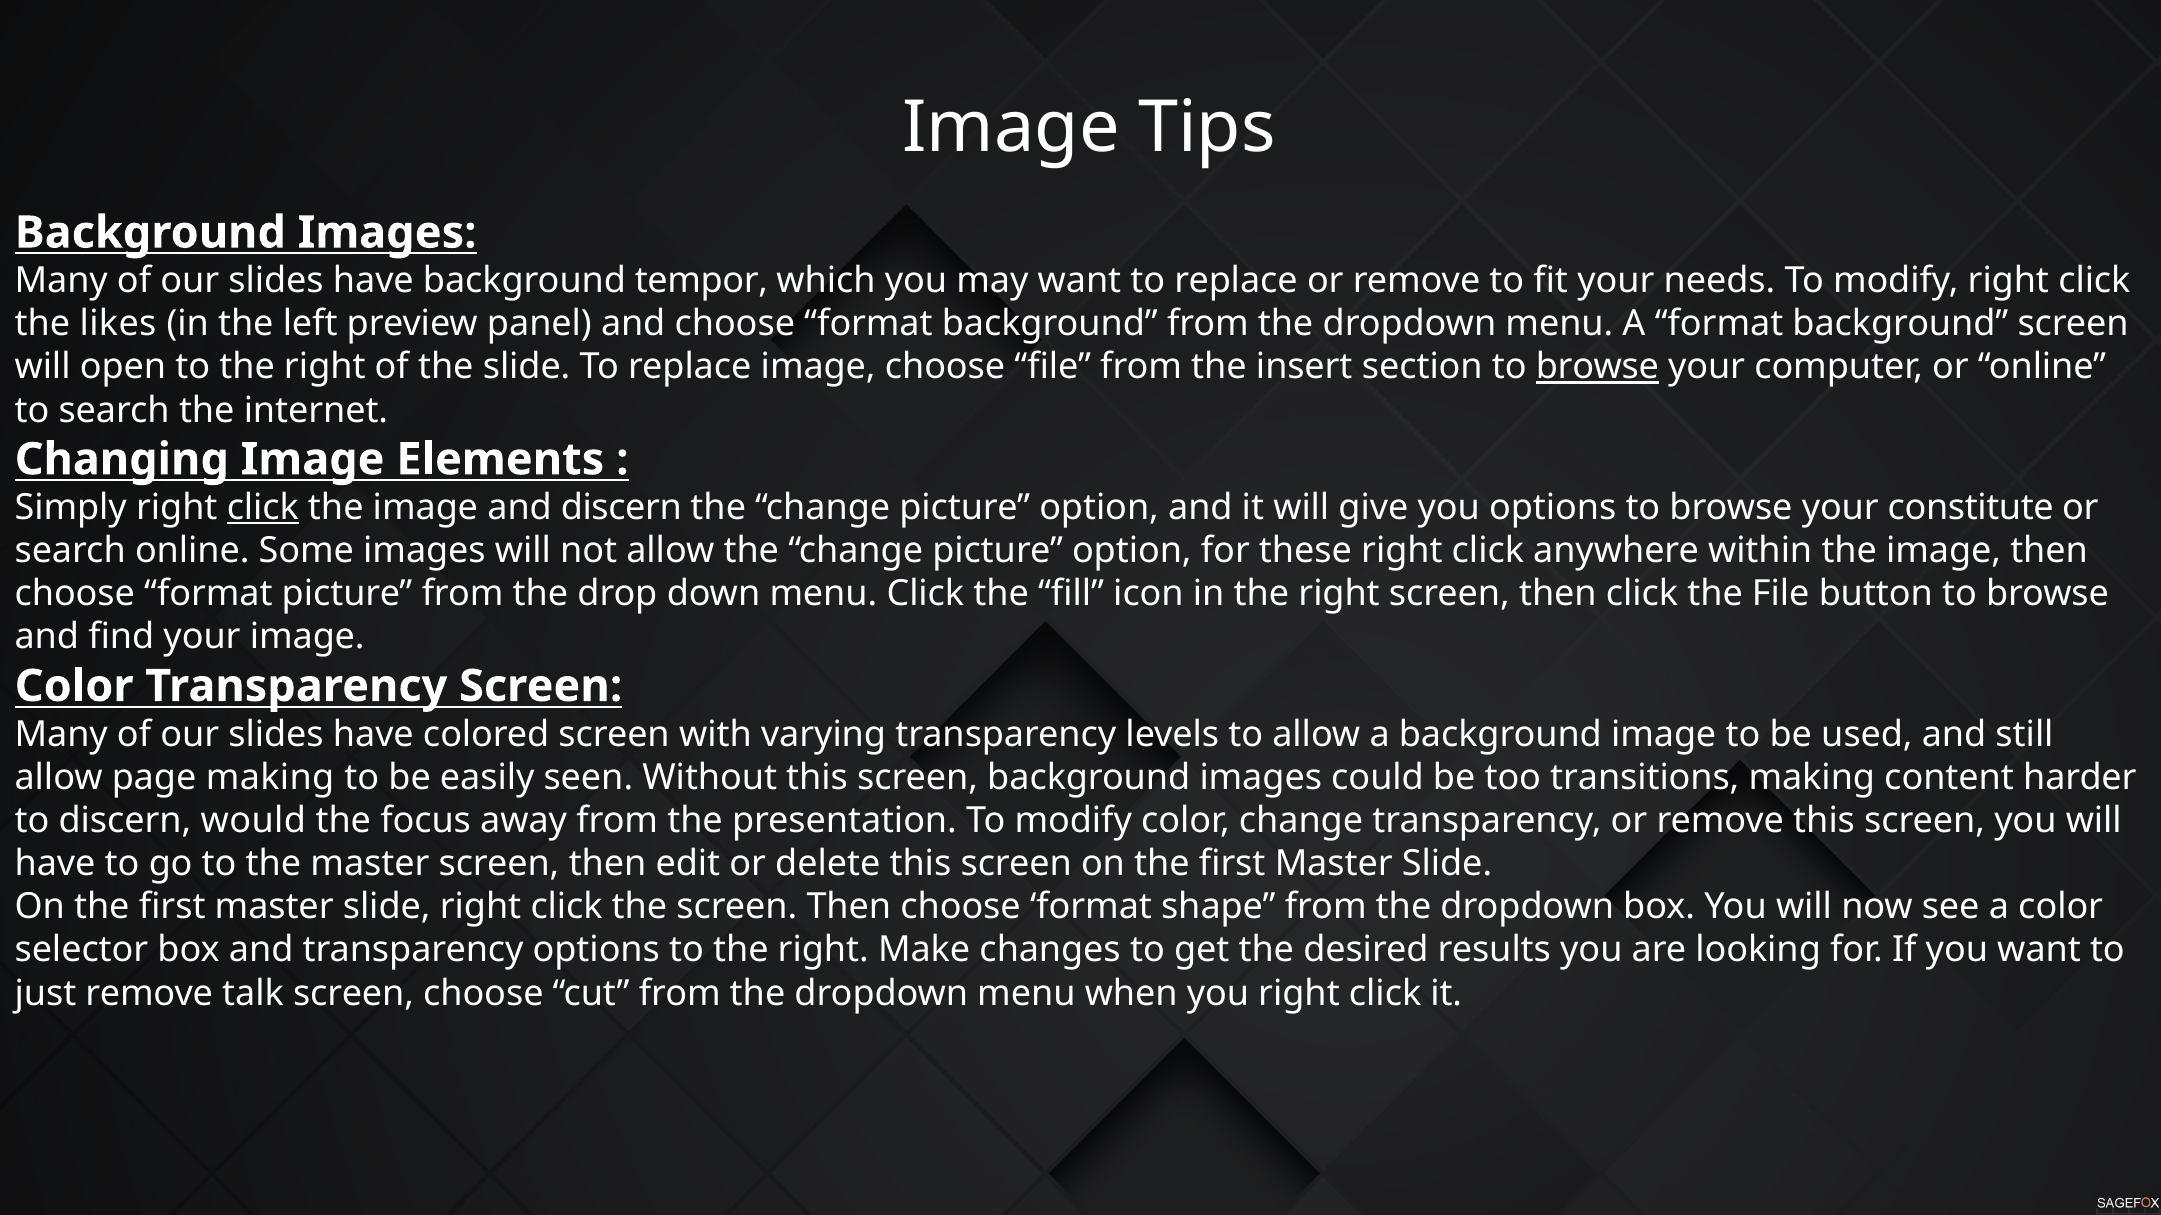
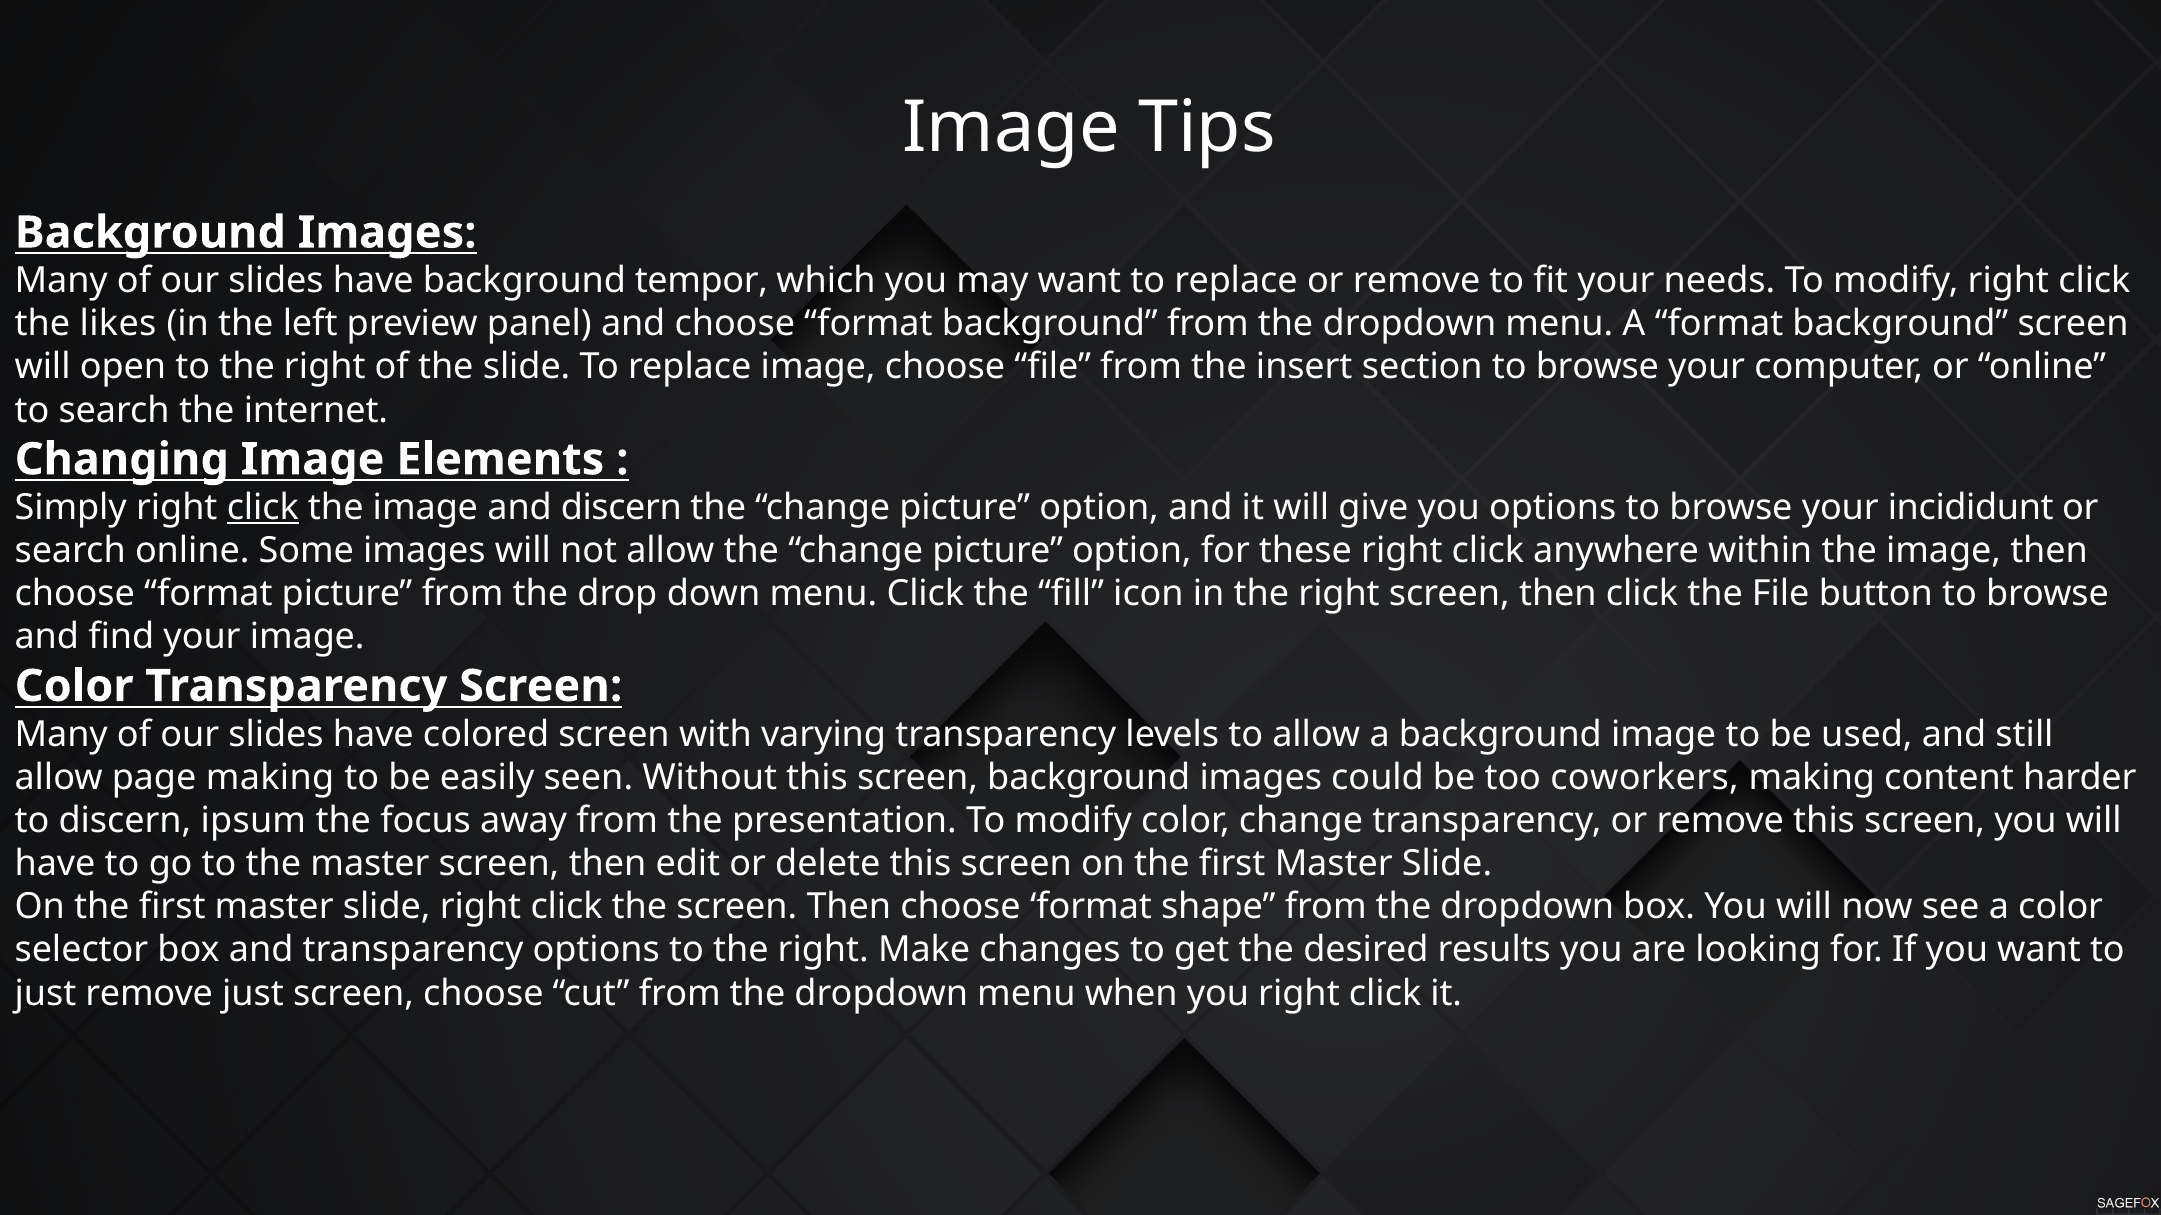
browse underline: present -> none (1597, 367)
constitute: constitute -> incididunt (1971, 508)
transitions: transitions -> coworkers (1645, 778)
would: would -> ipsum (253, 821)
remove talk: talk -> just (253, 994)
